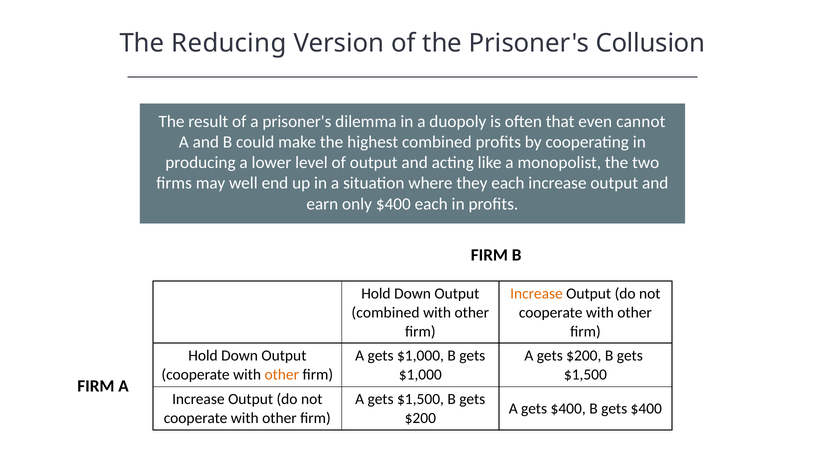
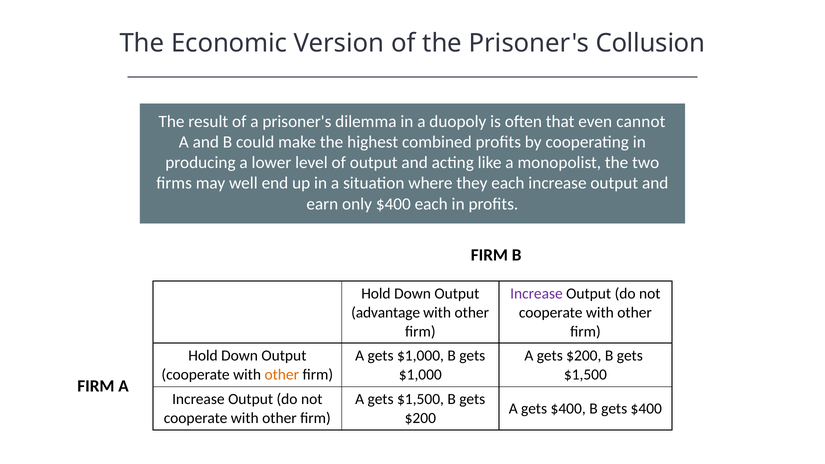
Reducing: Reducing -> Economic (229, 43)
Increase colour: orange -> purple (536, 294)
combined: combined -> advantage (386, 313)
